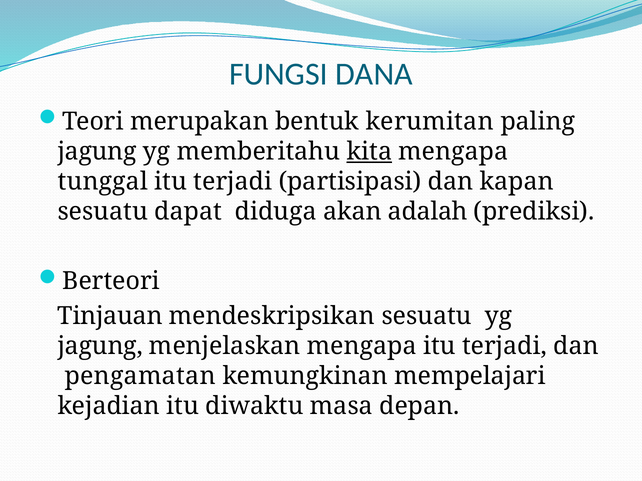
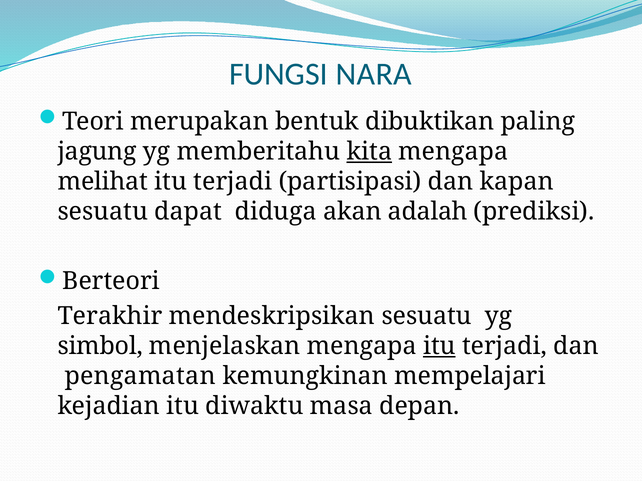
DANA: DANA -> NARA (374, 74)
kerumitan: kerumitan -> dibuktikan (430, 122)
tunggal: tunggal -> melihat (103, 182)
Tinjauan: Tinjauan -> Terakhir (110, 316)
jagung: jagung -> simbol (100, 346)
itu underline: none -> present (439, 346)
